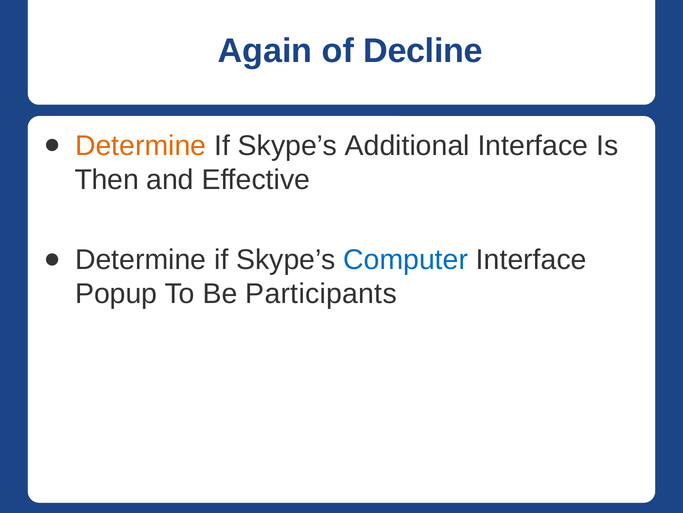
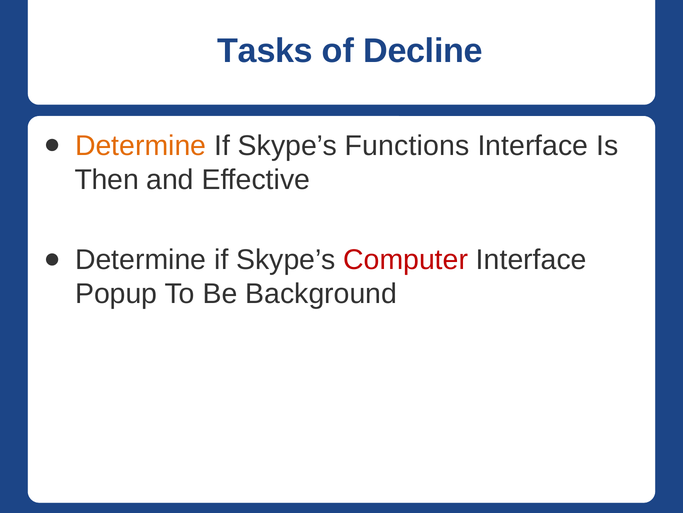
Again: Again -> Tasks (265, 51)
Additional: Additional -> Functions (407, 145)
Computer colour: blue -> red (406, 259)
Participants: Participants -> Background (321, 293)
